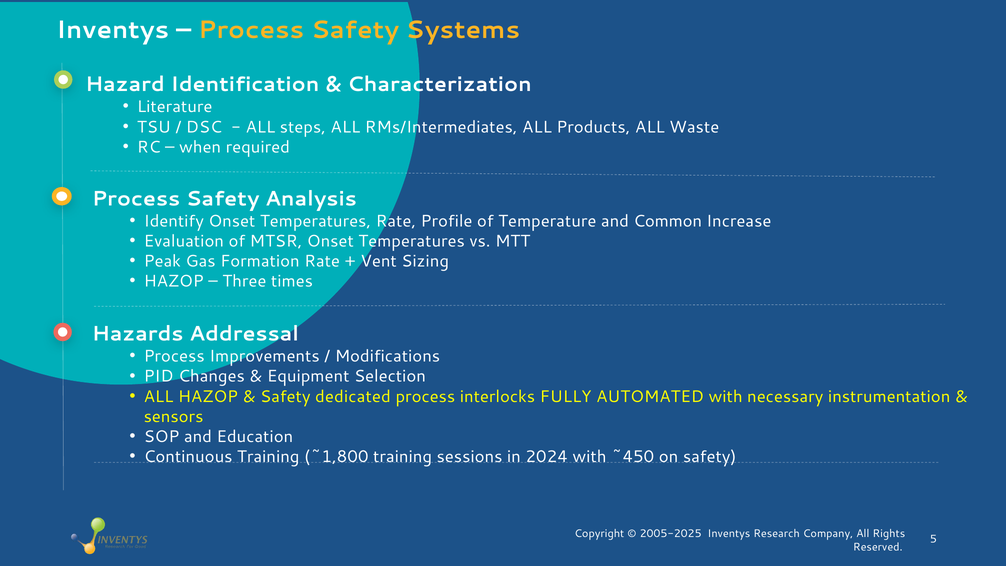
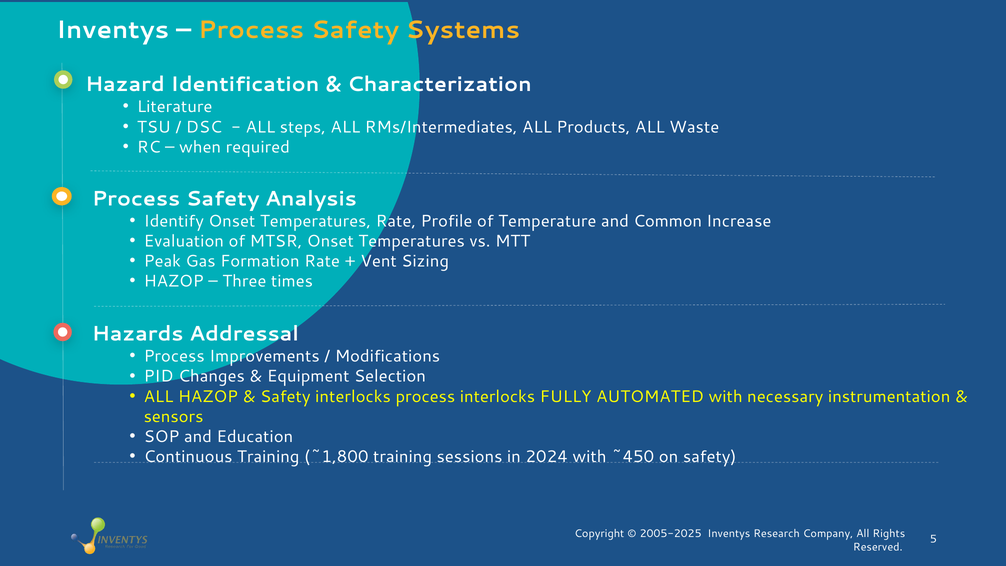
Safety dedicated: dedicated -> interlocks (353, 396)
